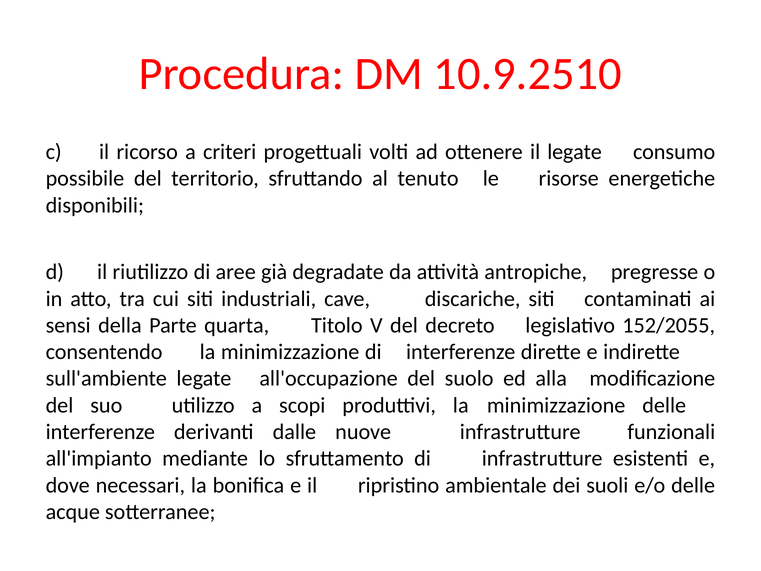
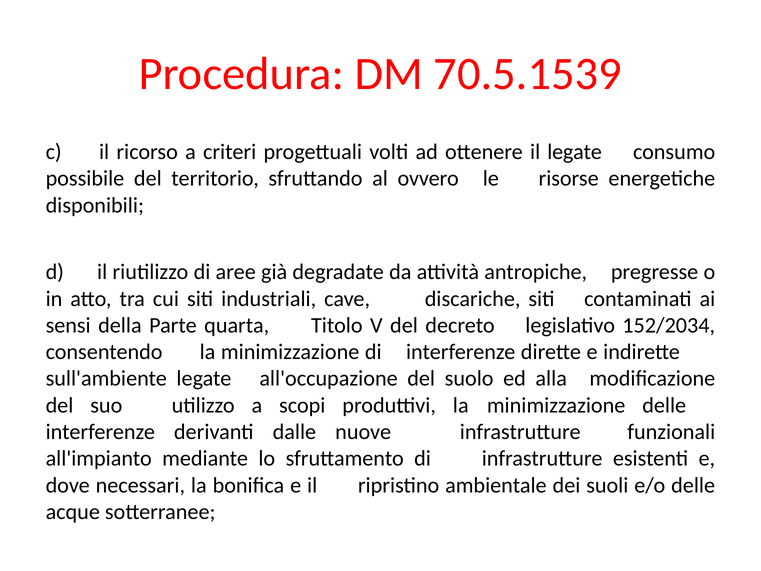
10.9.2510: 10.9.2510 -> 70.5.1539 (528, 74)
tenuto: tenuto -> ovvero (428, 178)
152/2055: 152/2055 -> 152/2034 (669, 325)
